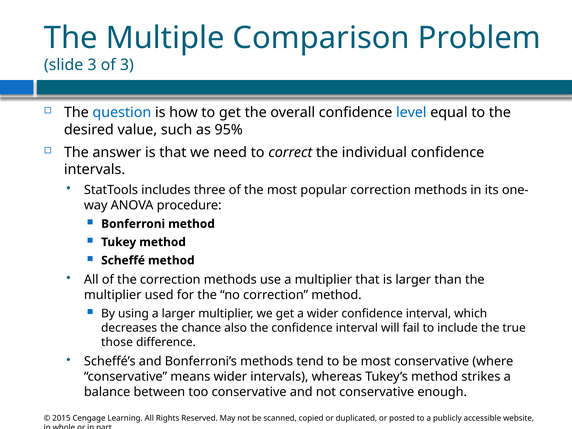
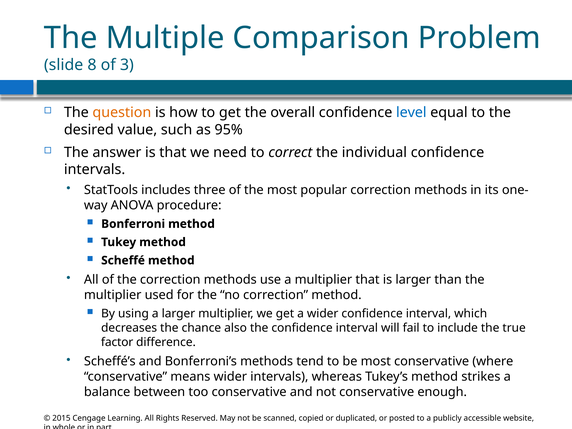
slide 3: 3 -> 8 (92, 65)
question colour: blue -> orange (122, 112)
those: those -> factor (117, 342)
